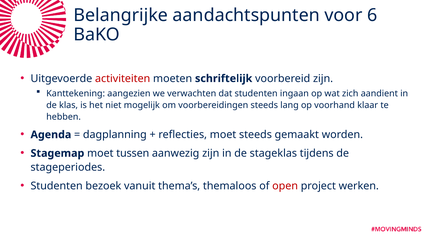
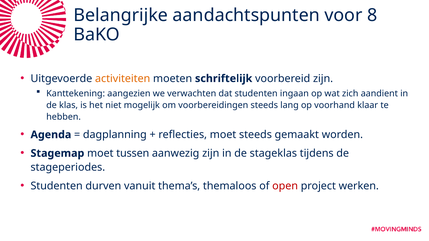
6: 6 -> 8 (372, 15)
activiteiten colour: red -> orange (123, 79)
bezoek: bezoek -> durven (103, 186)
